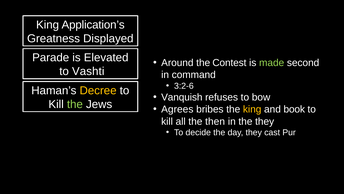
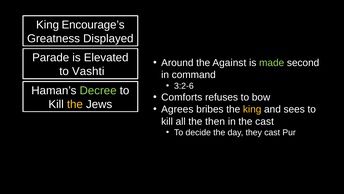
Application’s: Application’s -> Encourage’s (93, 25)
Contest: Contest -> Against (229, 63)
Decree colour: yellow -> light green (98, 90)
Vanquish: Vanquish -> Comforts (182, 97)
the colour: light green -> yellow (75, 104)
book: book -> sees (294, 109)
the they: they -> cast (265, 121)
